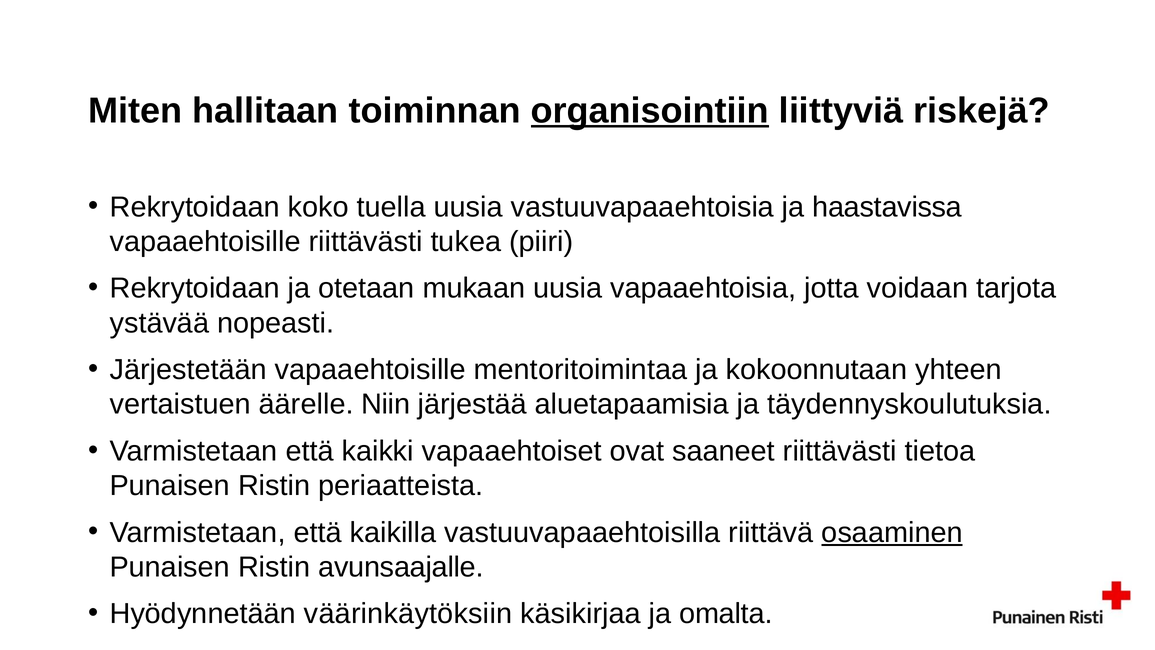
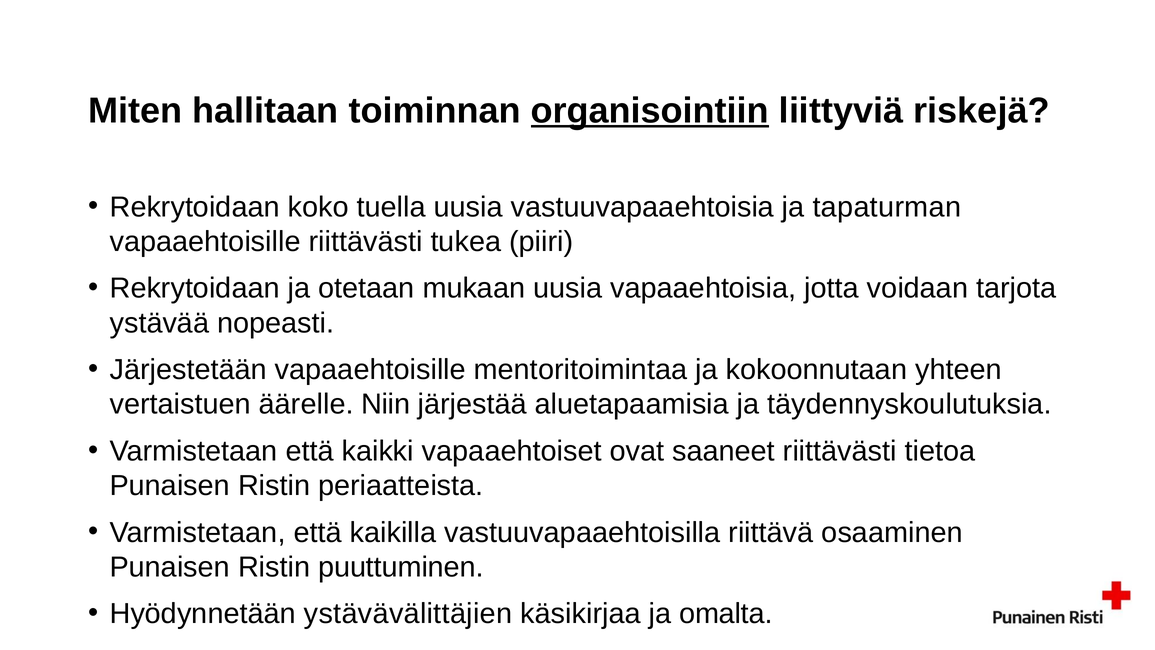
haastavissa: haastavissa -> tapaturman (887, 207)
osaaminen underline: present -> none (892, 532)
avunsaajalle: avunsaajalle -> puuttuminen (401, 567)
väärinkäytöksiin: väärinkäytöksiin -> ystävävälittäjien (408, 614)
